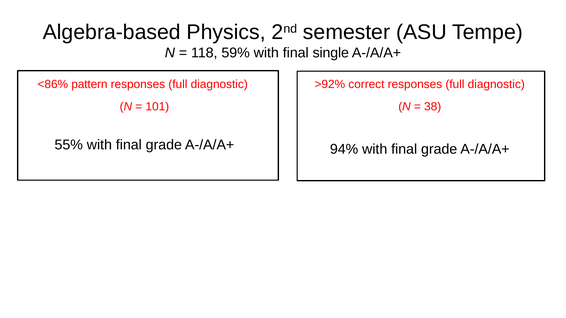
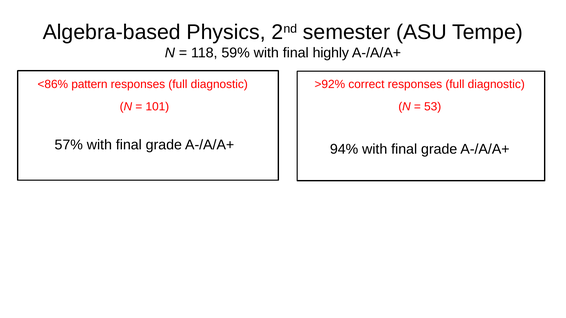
single: single -> highly (331, 53)
38: 38 -> 53 (433, 107)
55%: 55% -> 57% (69, 145)
